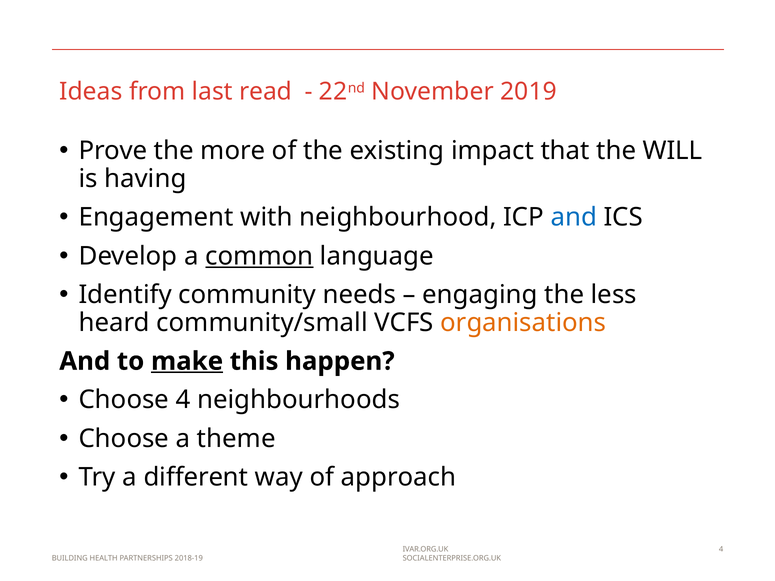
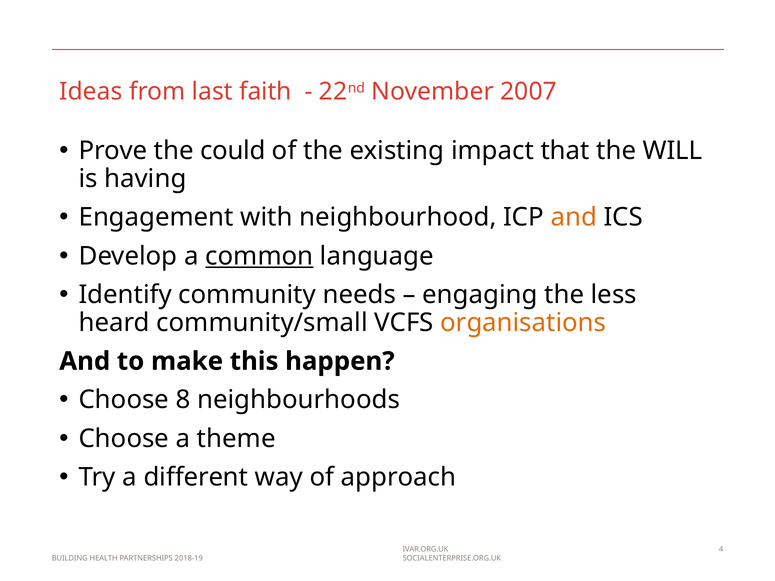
read: read -> faith (266, 92)
2019: 2019 -> 2007 (529, 92)
more: more -> could (233, 151)
and colour: blue -> orange (574, 218)
make underline: present -> none (187, 361)
Choose 4: 4 -> 8 (183, 400)
